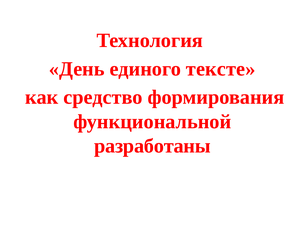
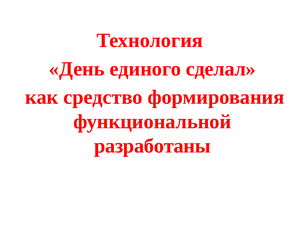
тексте: тексте -> сделал (221, 69)
